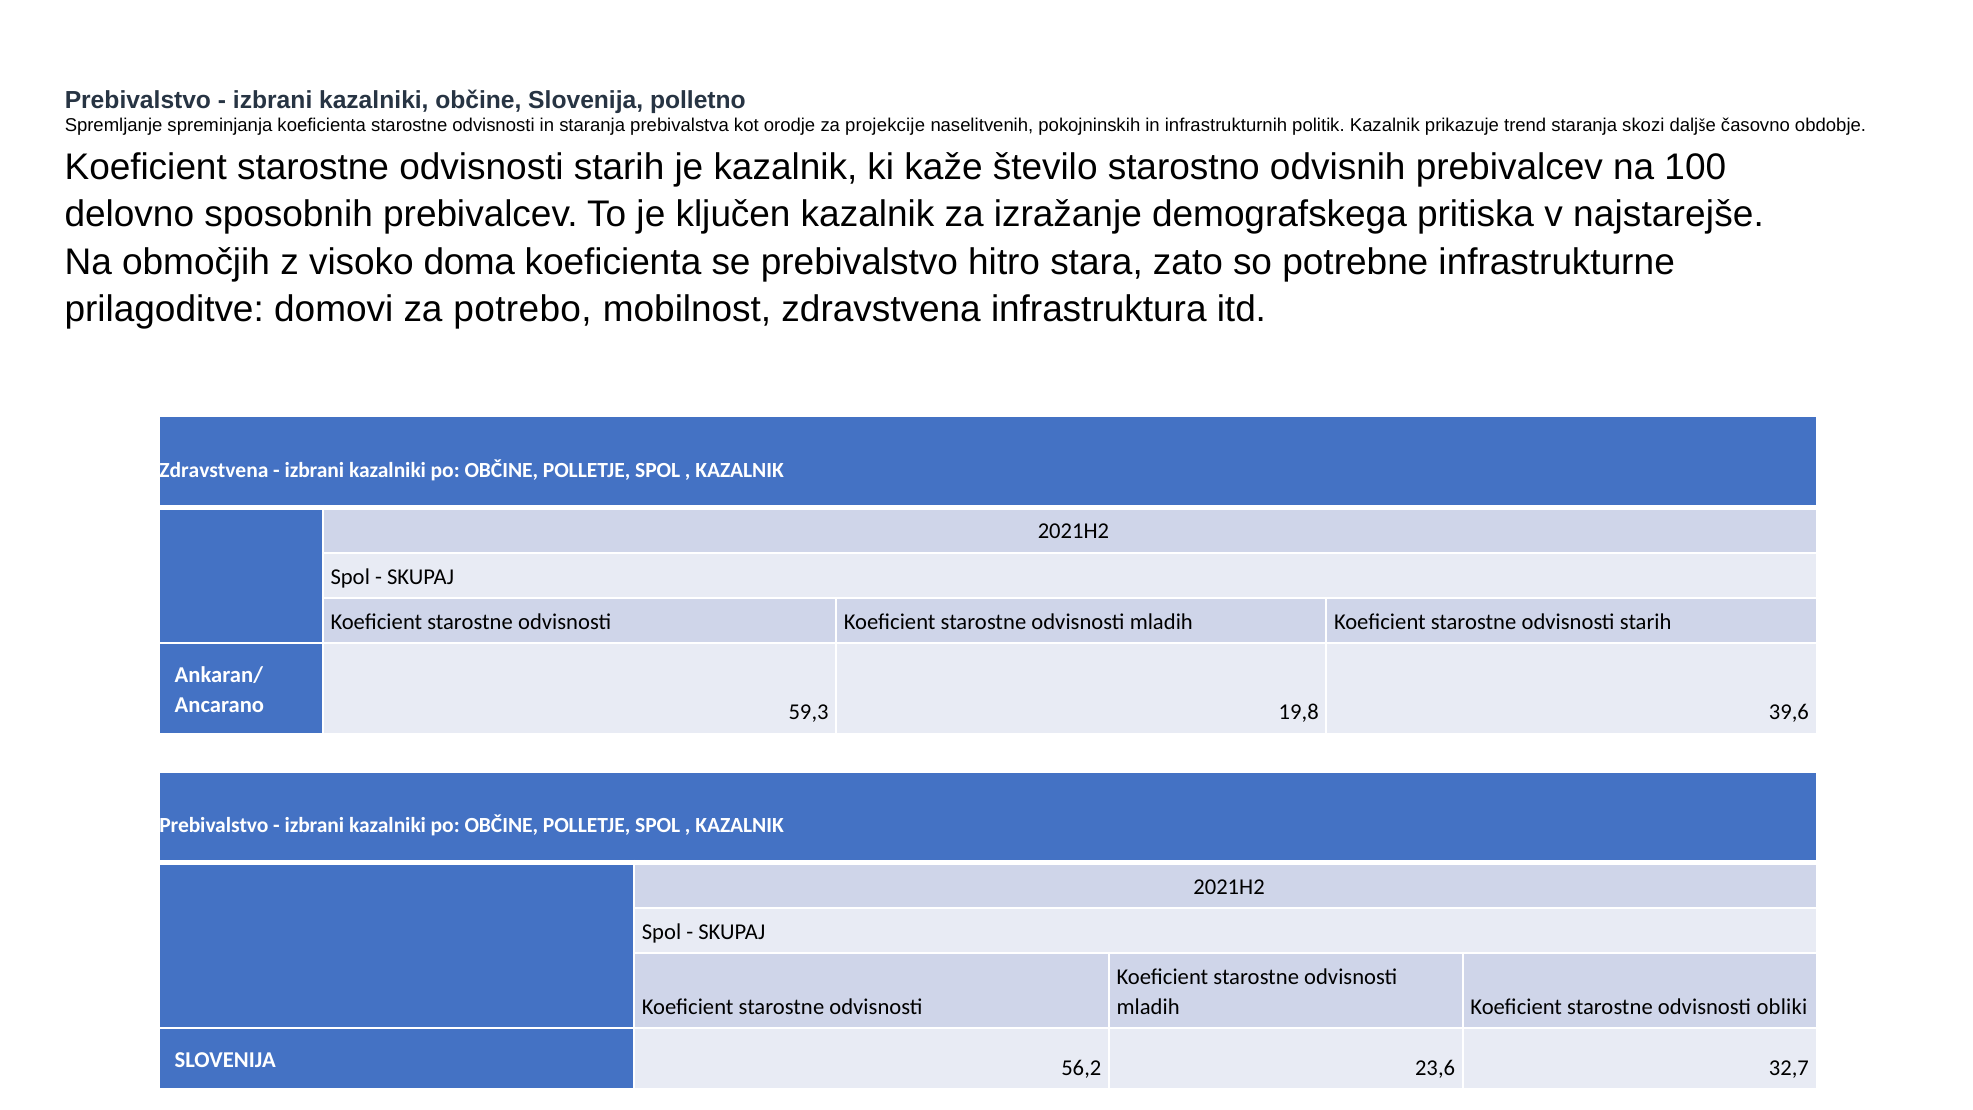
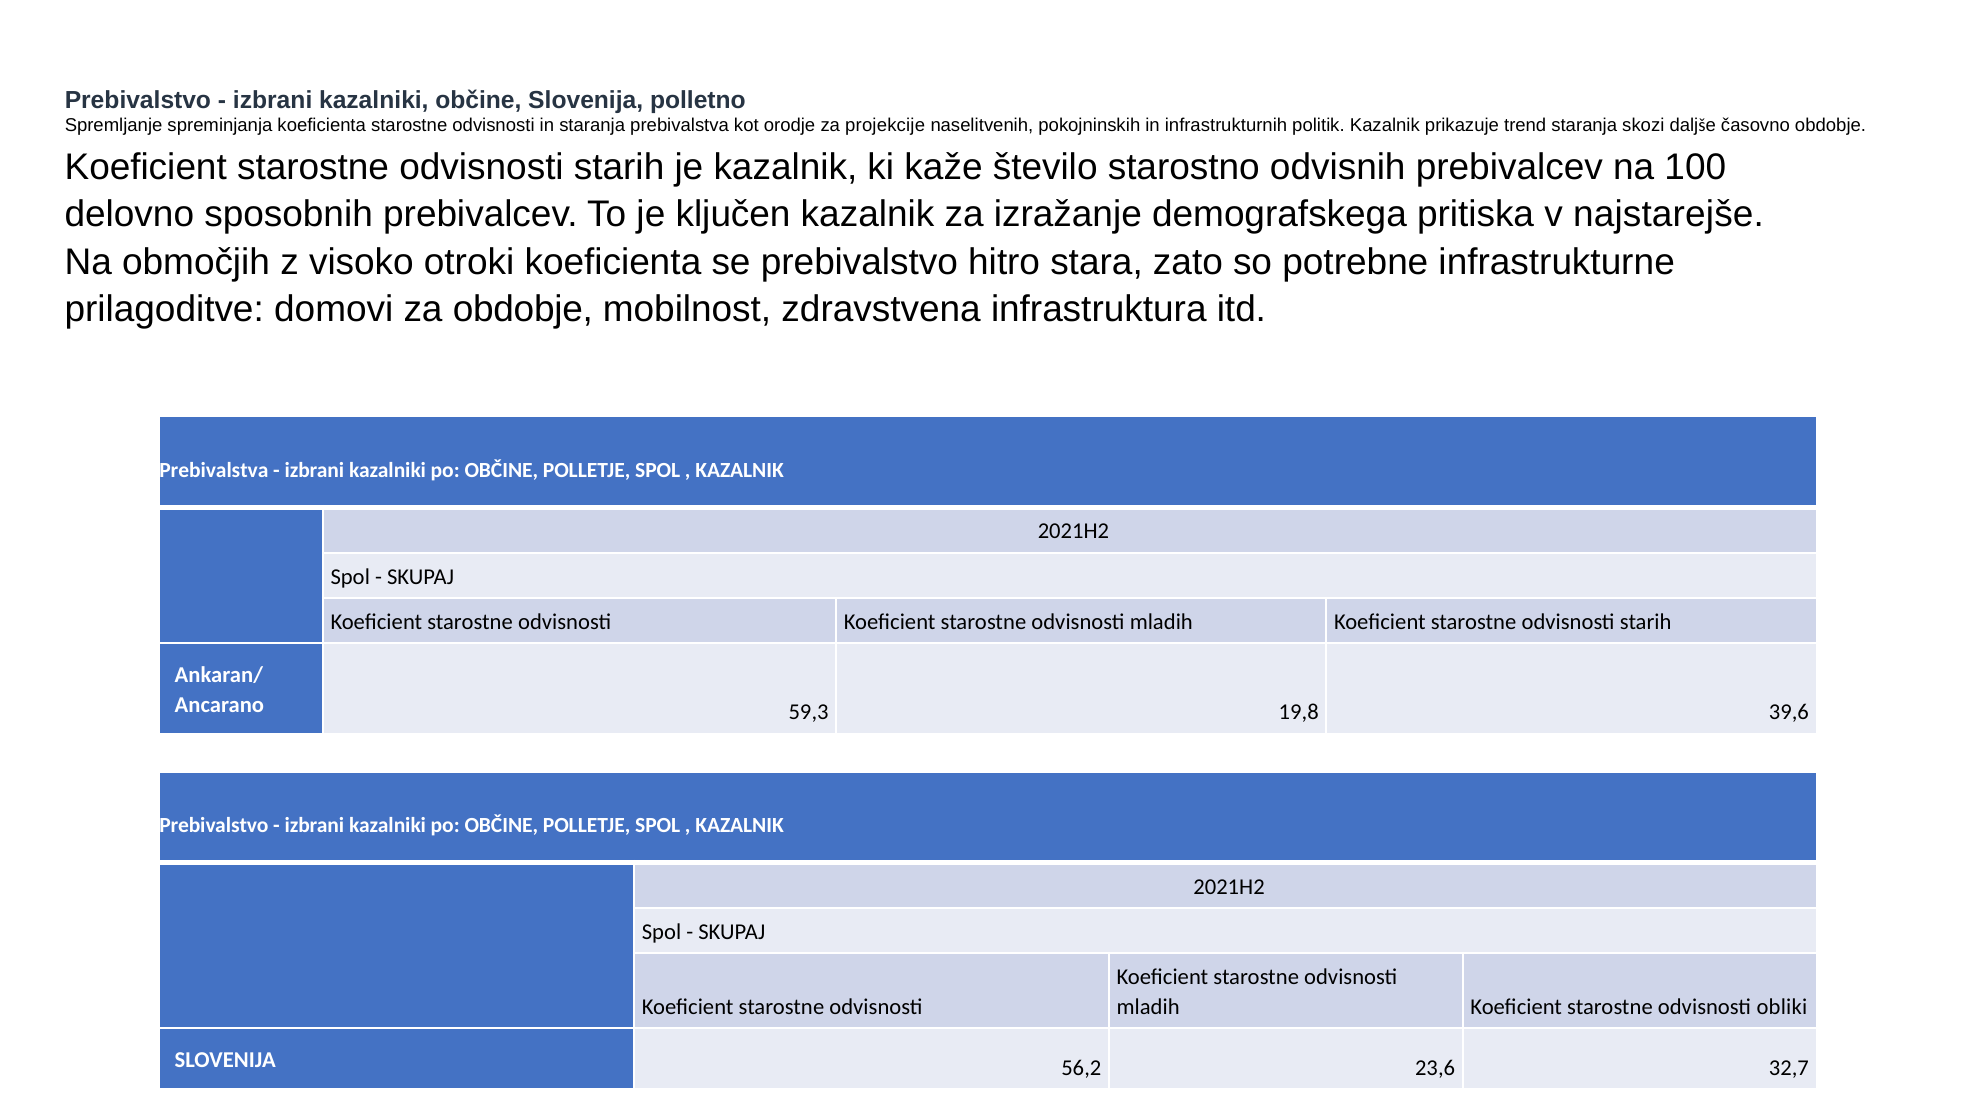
doma: doma -> otroki (469, 262)
za potrebo: potrebo -> obdobje (523, 310)
Zdravstvena: Zdravstvena -> Prebivalstva (214, 470)
